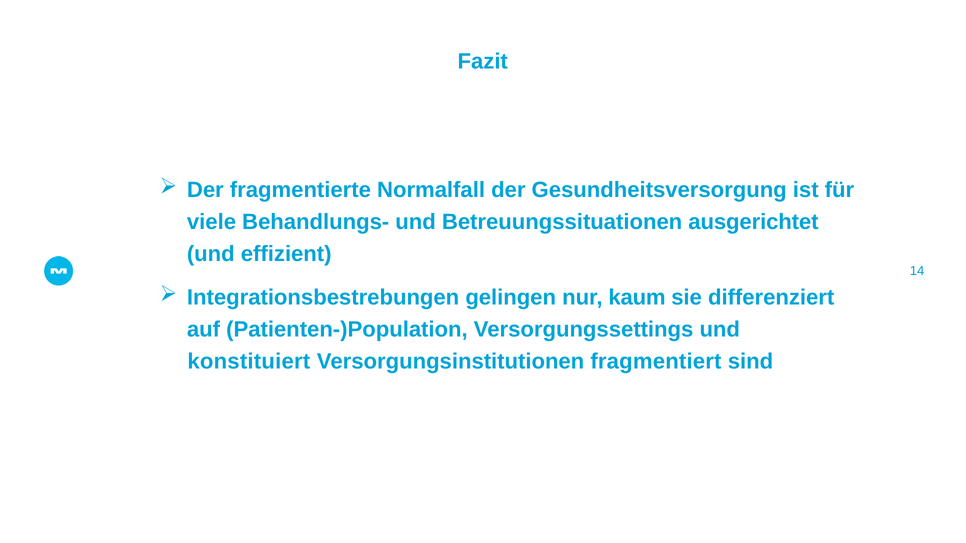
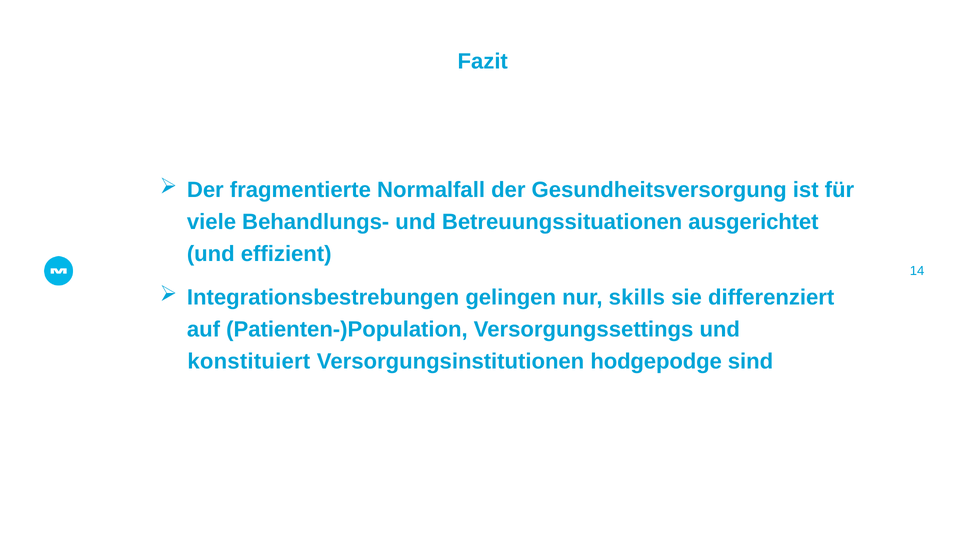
kaum: kaum -> skills (637, 298)
fragmentiert: fragmentiert -> hodgepodge (656, 362)
